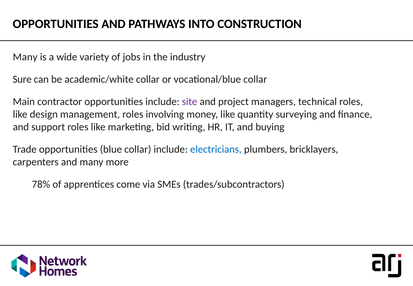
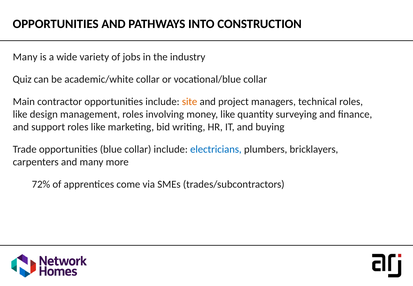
Sure: Sure -> Quiz (22, 79)
site colour: purple -> orange (190, 102)
78%: 78% -> 72% (41, 184)
